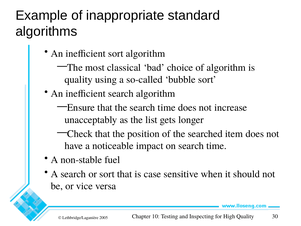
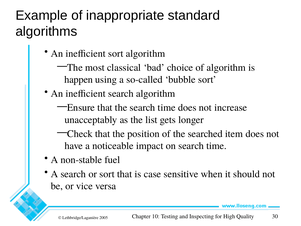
quality: quality -> happen (79, 79)
